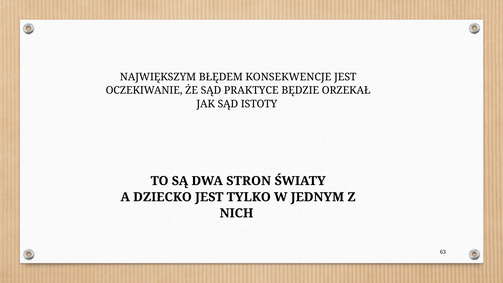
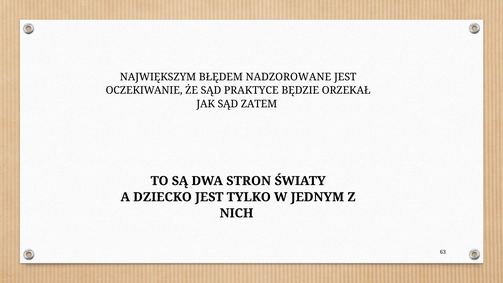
KONSEKWENCJE: KONSEKWENCJE -> NADZOROWANE (288, 77)
ISTOTY: ISTOTY -> ZATEM (259, 104)
